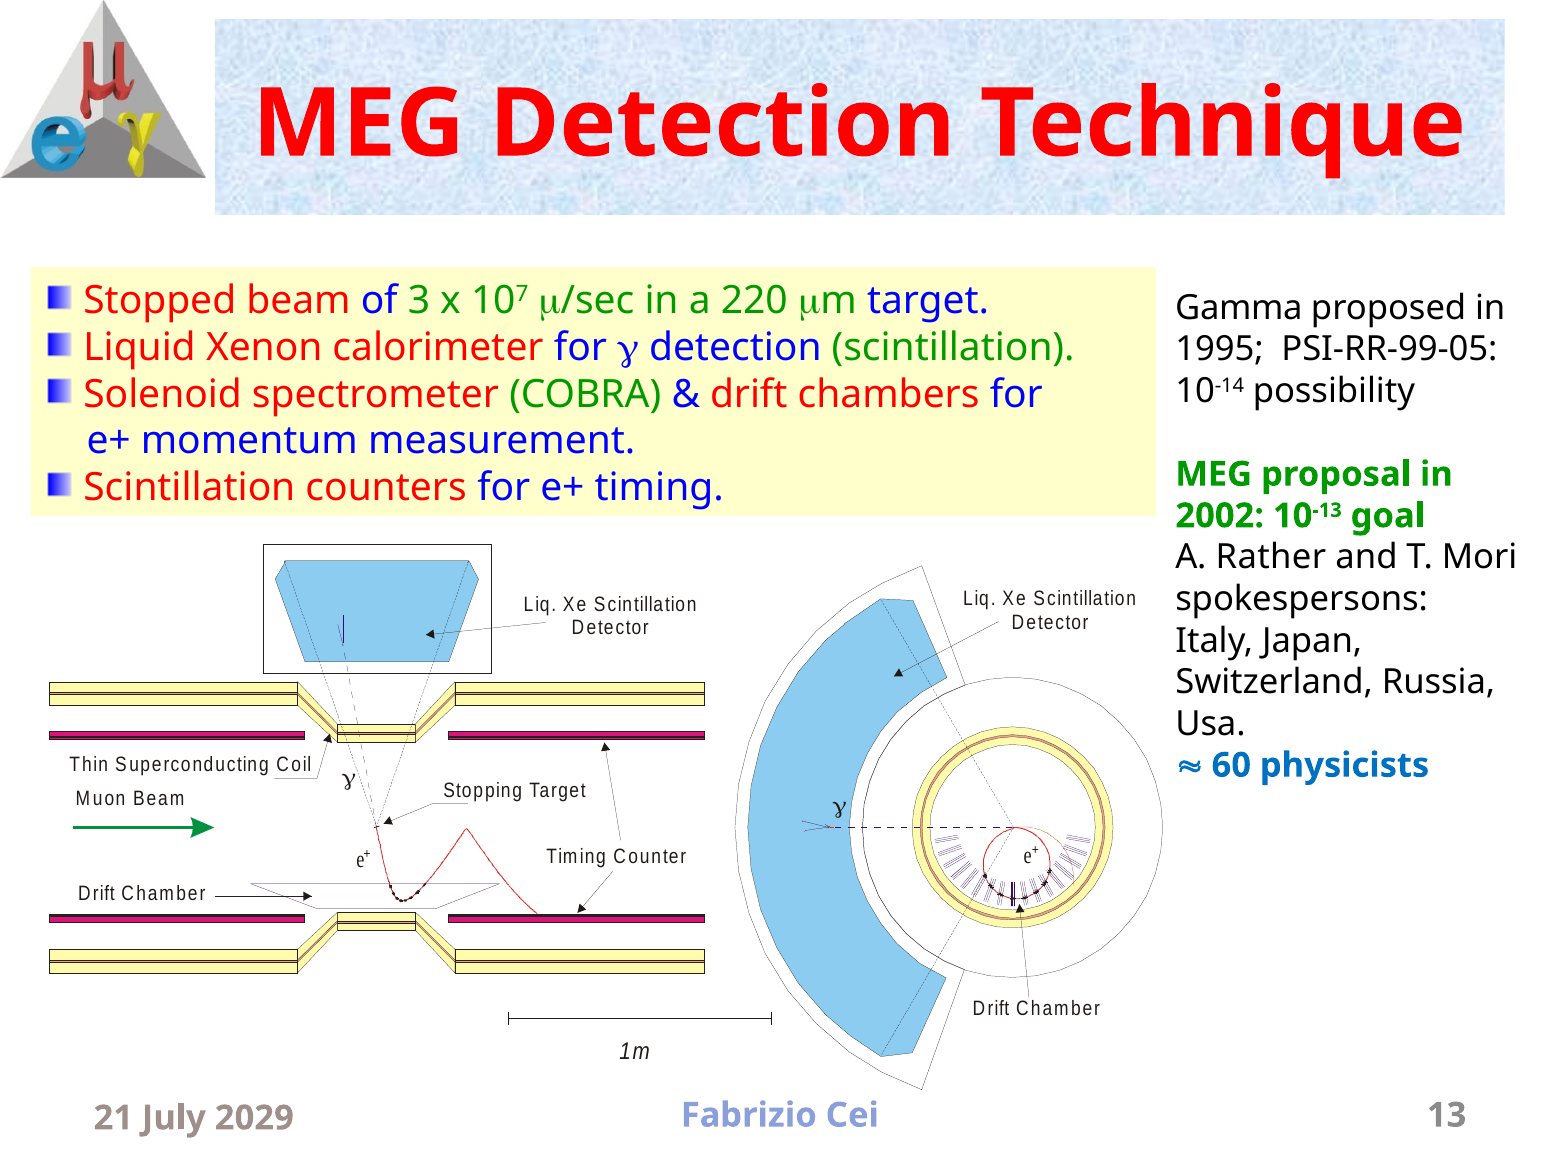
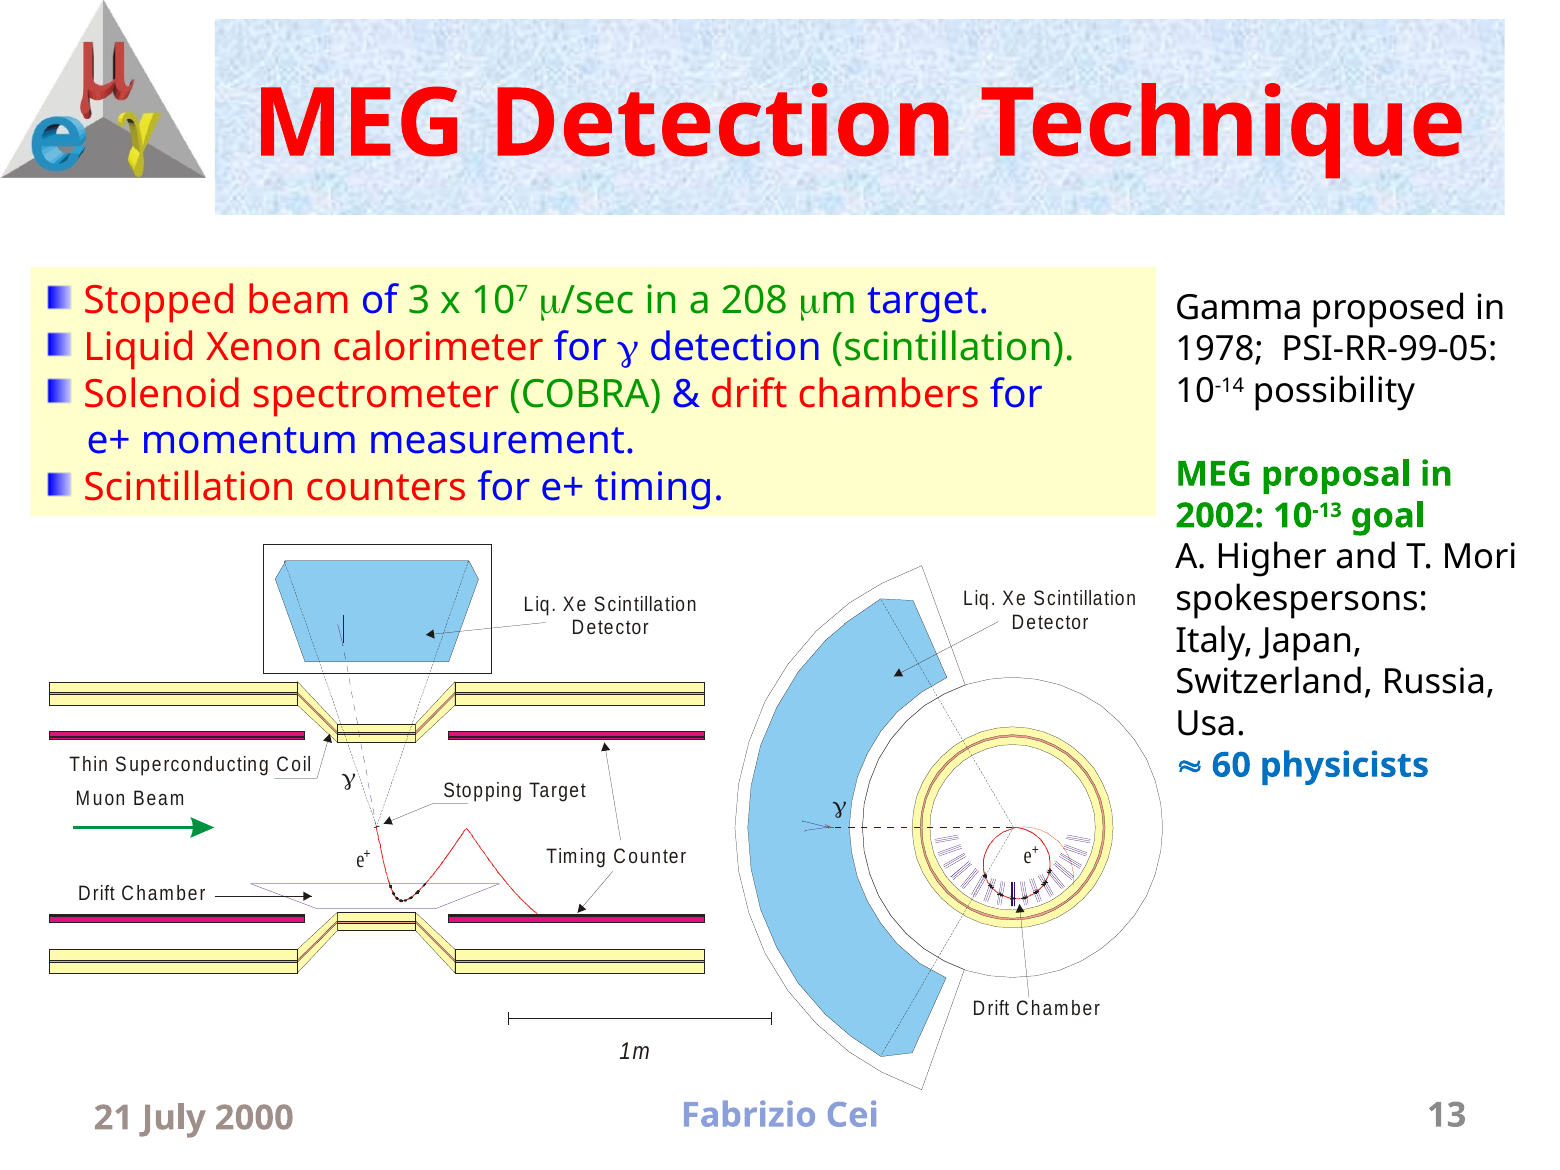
220: 220 -> 208 (754, 301)
1995: 1995 -> 1978 (1219, 350)
Rather: Rather -> Higher (1271, 557)
2029: 2029 -> 2000 (254, 1118)
